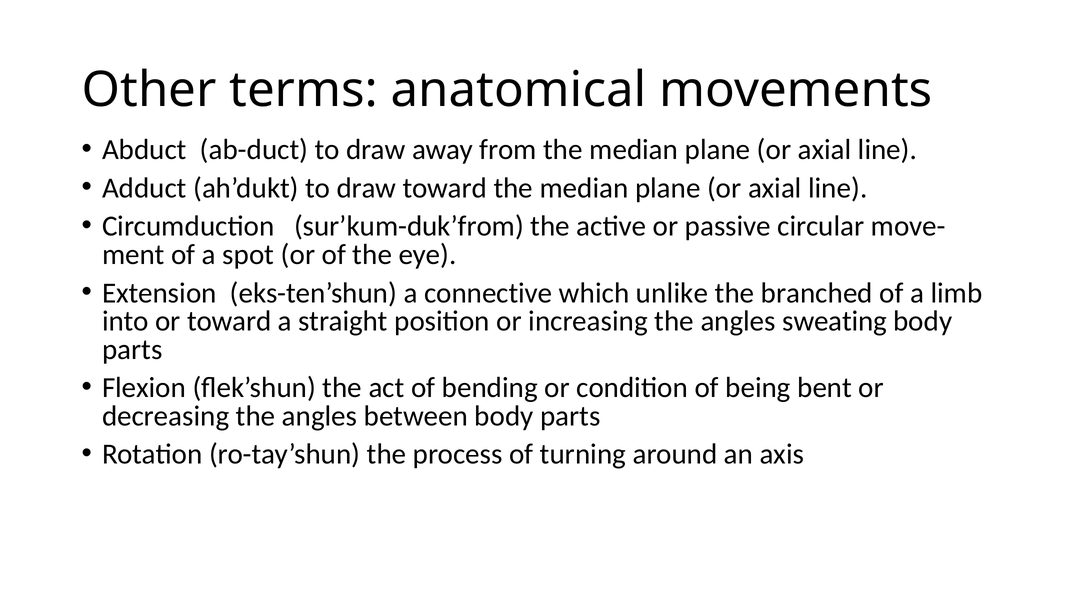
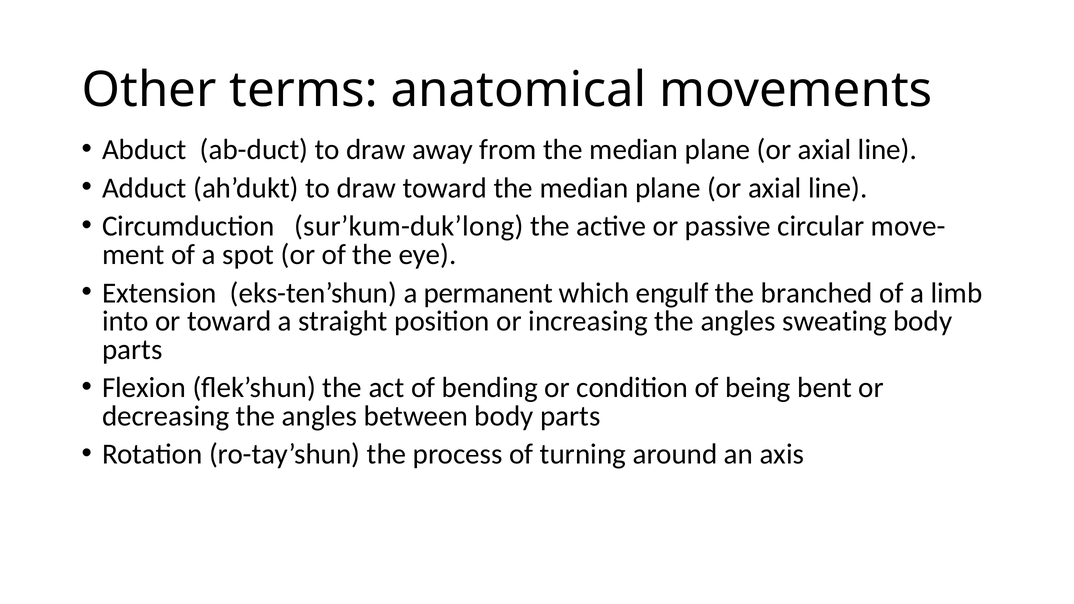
sur’kum-duk’from: sur’kum-duk’from -> sur’kum-duk’long (409, 226)
connective: connective -> permanent (488, 293)
unlike: unlike -> engulf (672, 293)
